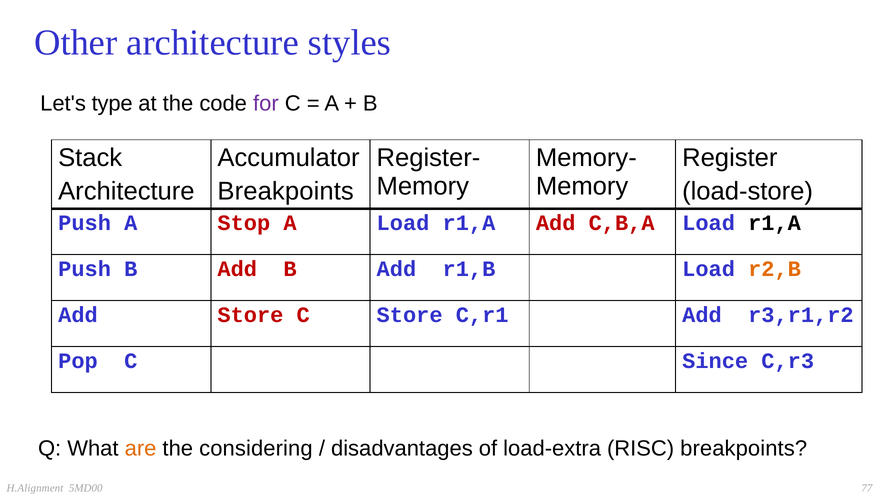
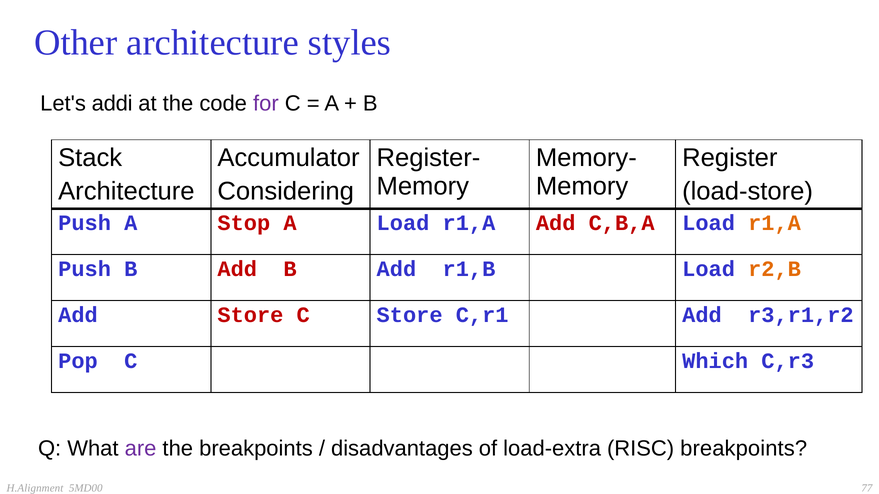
type: type -> addi (112, 104)
Breakpoints: Breakpoints -> Considering (286, 192)
r1,A colour: black -> orange (775, 223)
Since: Since -> Which (715, 361)
are colour: orange -> purple (141, 449)
the considering: considering -> breakpoints (256, 449)
